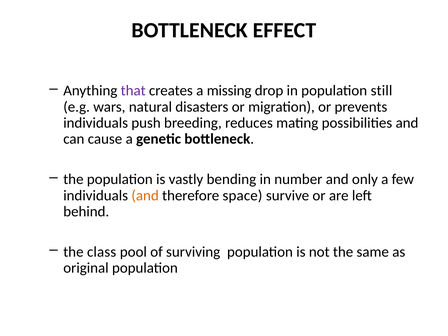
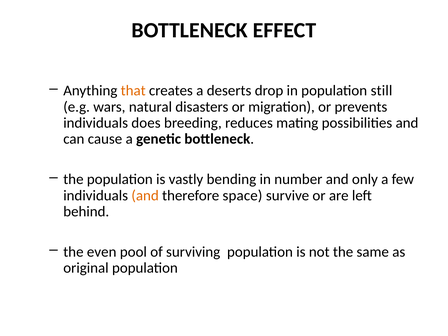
that colour: purple -> orange (133, 91)
missing: missing -> deserts (229, 91)
push: push -> does (146, 123)
class: class -> even (102, 252)
